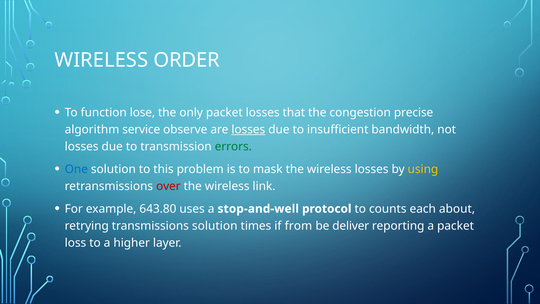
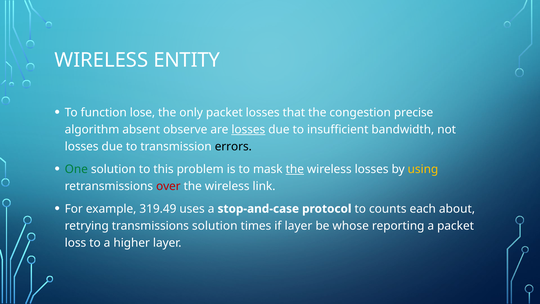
ORDER: ORDER -> ENTITY (187, 60)
service: service -> absent (141, 129)
errors colour: green -> black (233, 146)
One colour: blue -> green (76, 169)
the underline: none -> present (295, 169)
643.80: 643.80 -> 319.49 (158, 209)
stop-and-well: stop-and-well -> stop-and-case (258, 209)
if from: from -> layer (298, 226)
deliver: deliver -> whose (351, 226)
